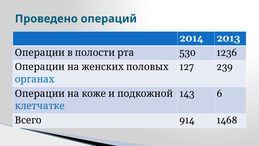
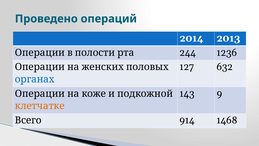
530: 530 -> 244 (188, 53)
239: 239 -> 632 (225, 67)
6: 6 -> 9 (219, 93)
клетчатке colour: blue -> orange (40, 106)
